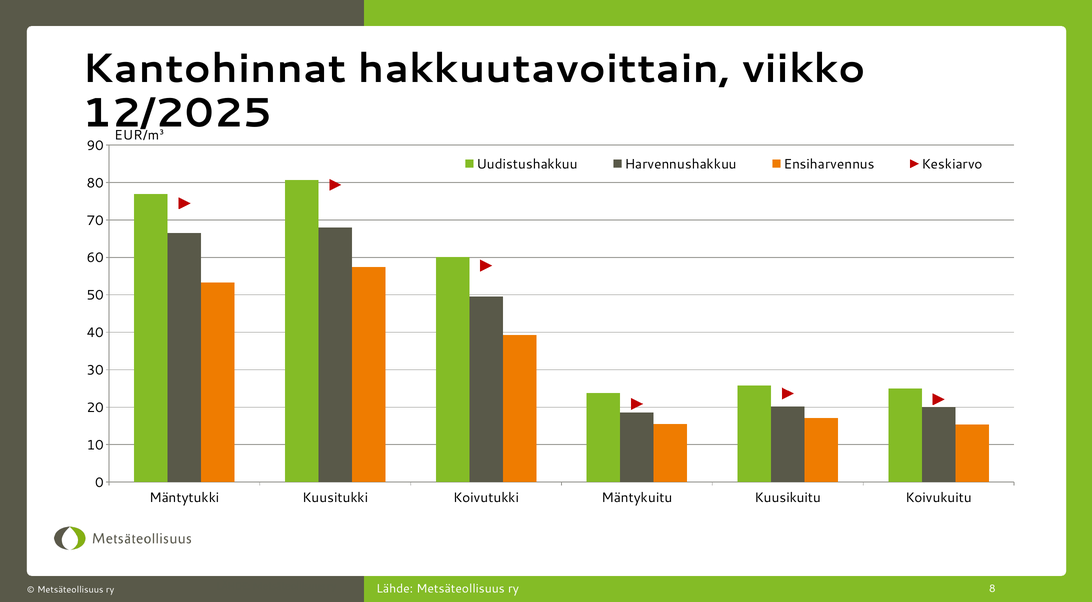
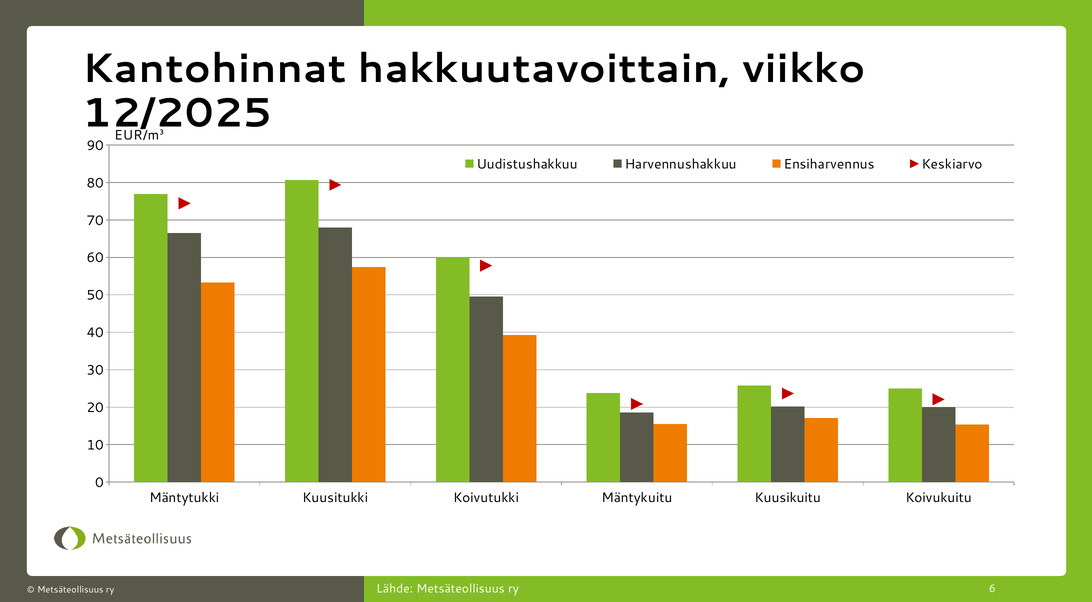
8: 8 -> 6 (992, 588)
